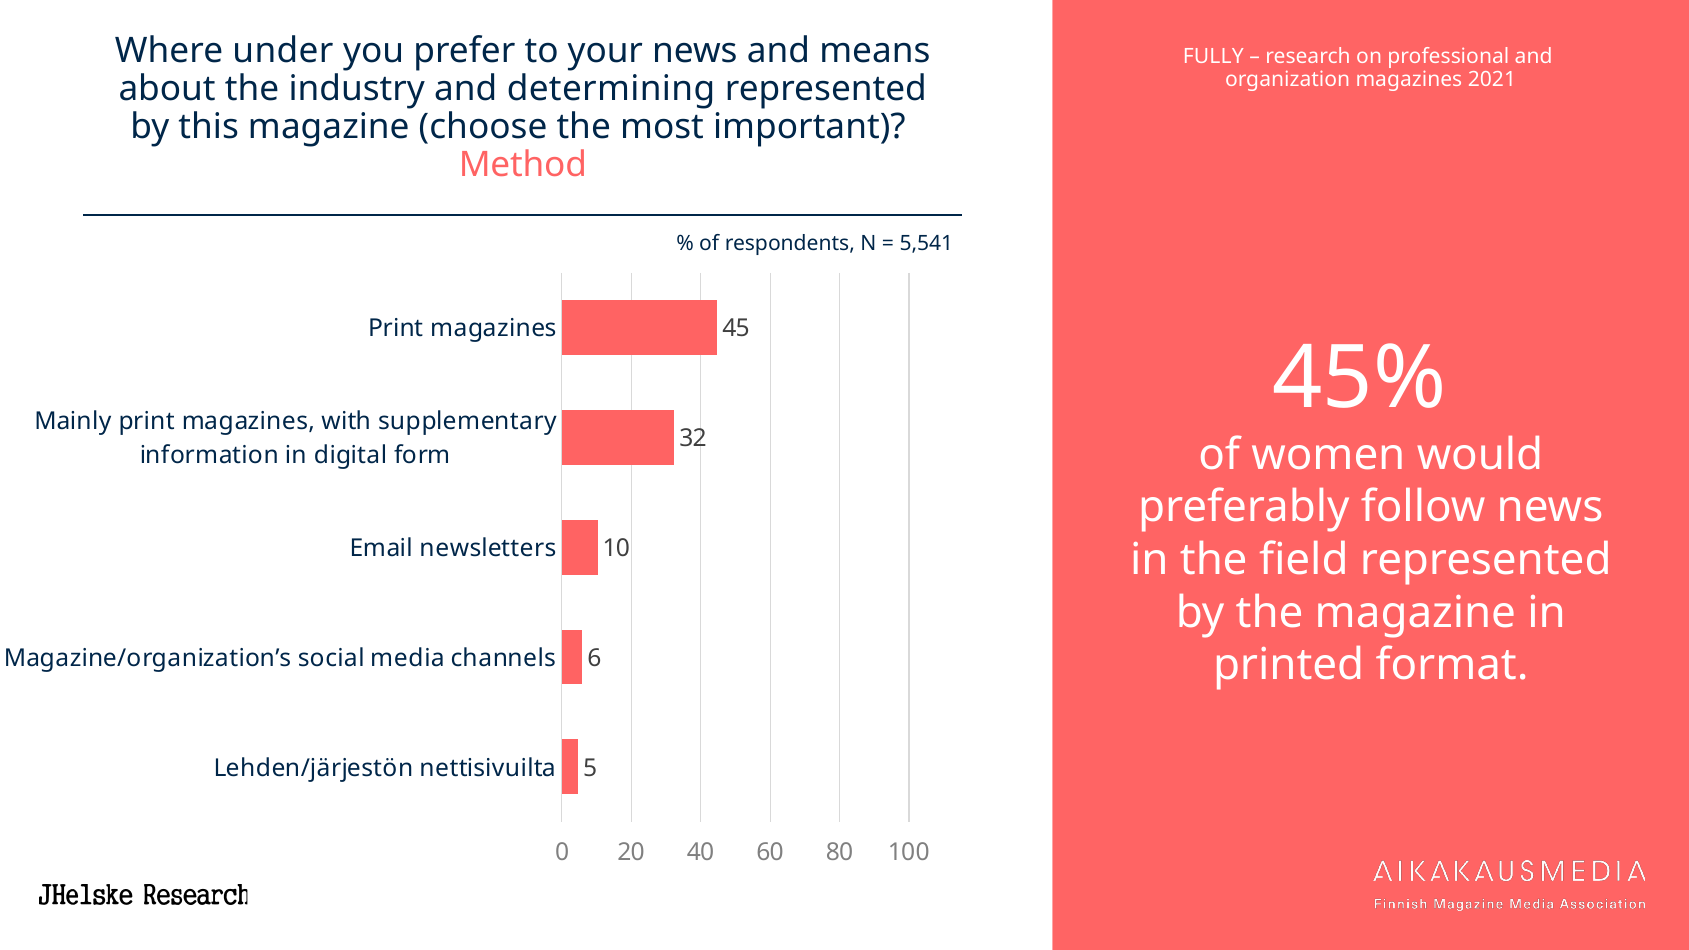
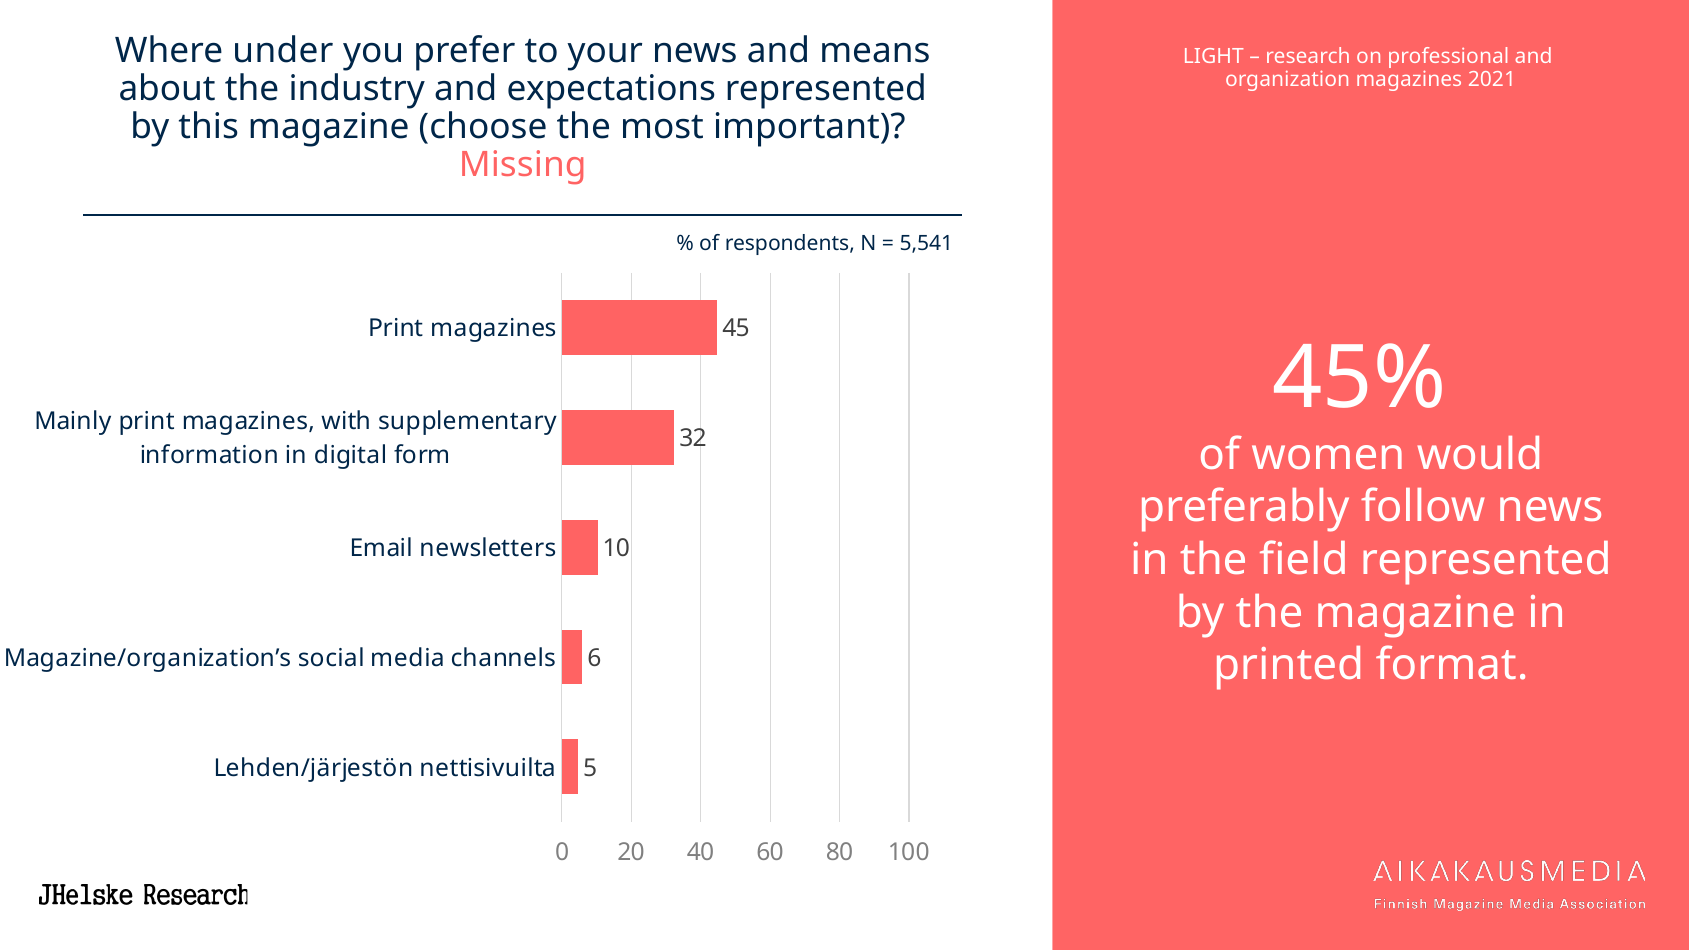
FULLY: FULLY -> LIGHT (1213, 56)
determining: determining -> expectations (611, 88)
Method: Method -> Missing (523, 165)
